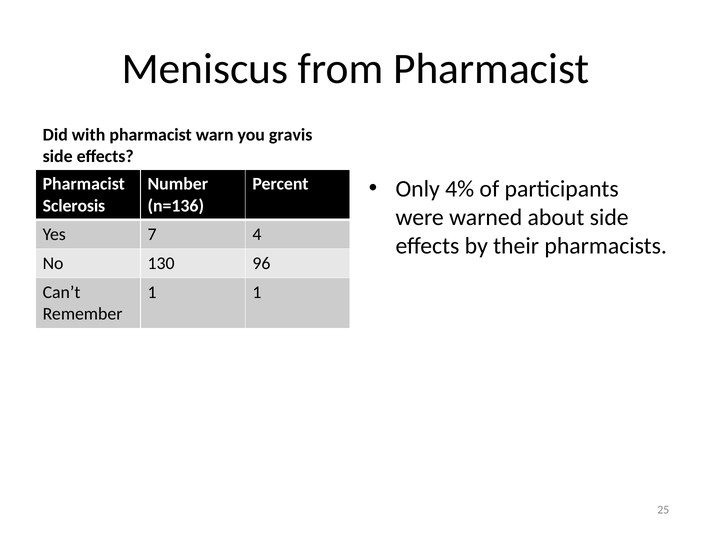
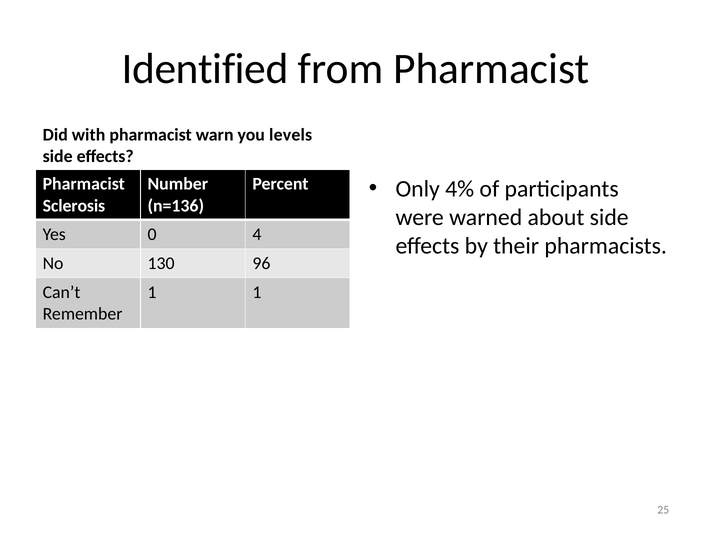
Meniscus: Meniscus -> Identified (205, 69)
gravis: gravis -> levels (291, 135)
7: 7 -> 0 (152, 235)
